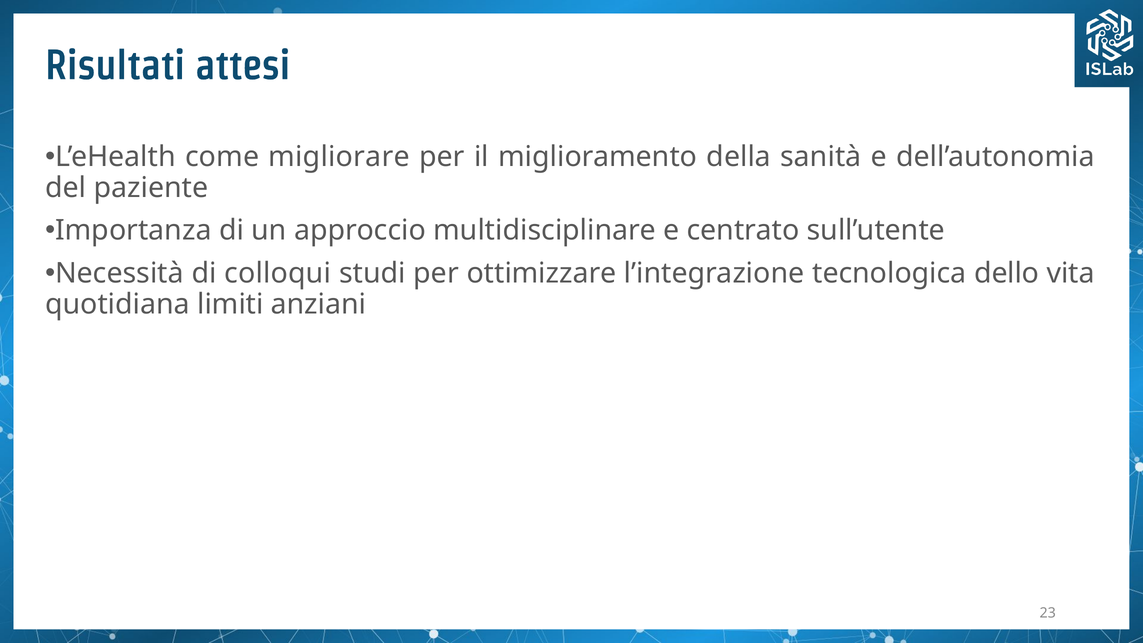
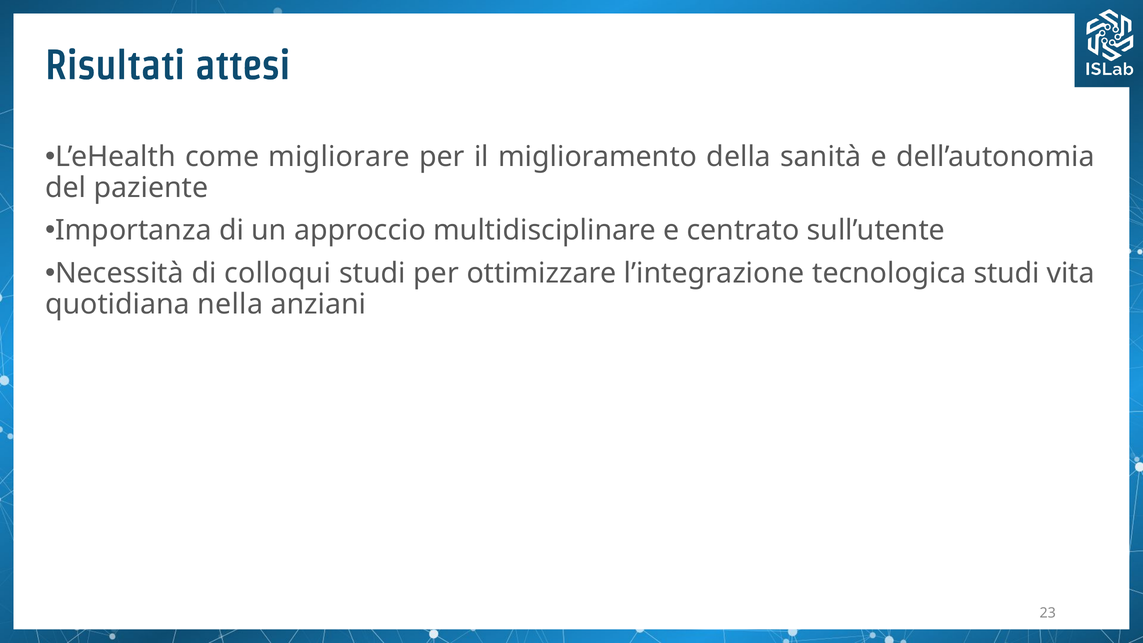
tecnologica dello: dello -> studi (1007, 273)
limiti: limiti -> nella (230, 304)
